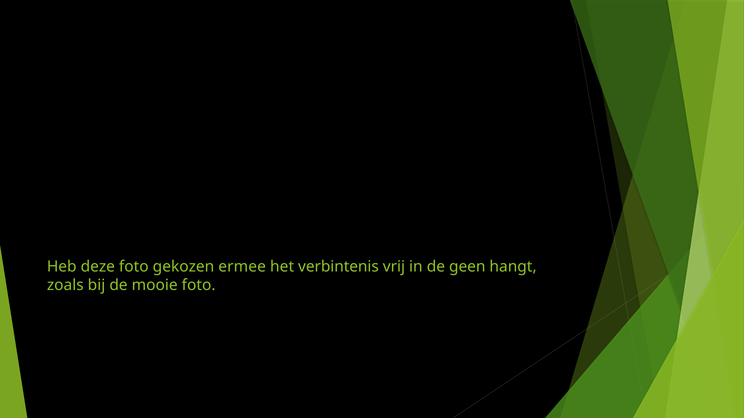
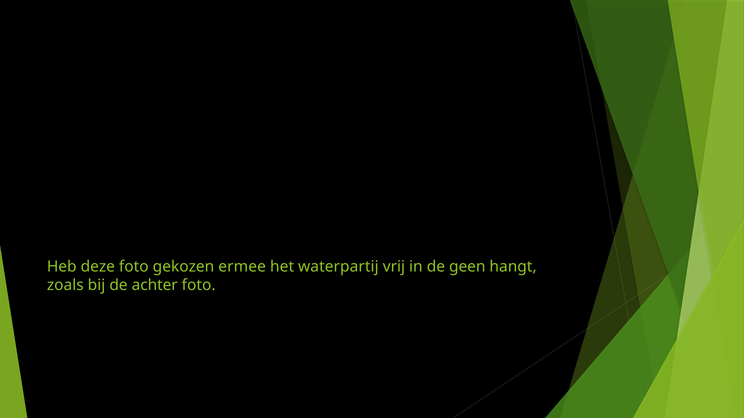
verbintenis: verbintenis -> waterpartij (338, 267)
mooie: mooie -> achter (155, 285)
